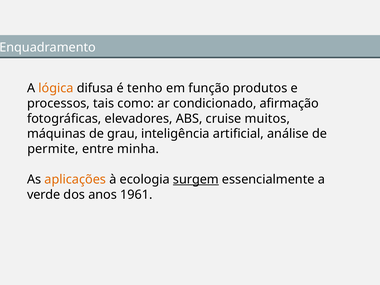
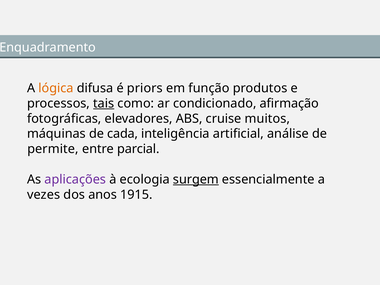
tenho: tenho -> priors (145, 88)
tais underline: none -> present (104, 103)
grau: grau -> cada (123, 134)
minha: minha -> parcial (138, 149)
aplicações colour: orange -> purple (75, 179)
verde: verde -> vezes (44, 195)
1961: 1961 -> 1915 (136, 195)
